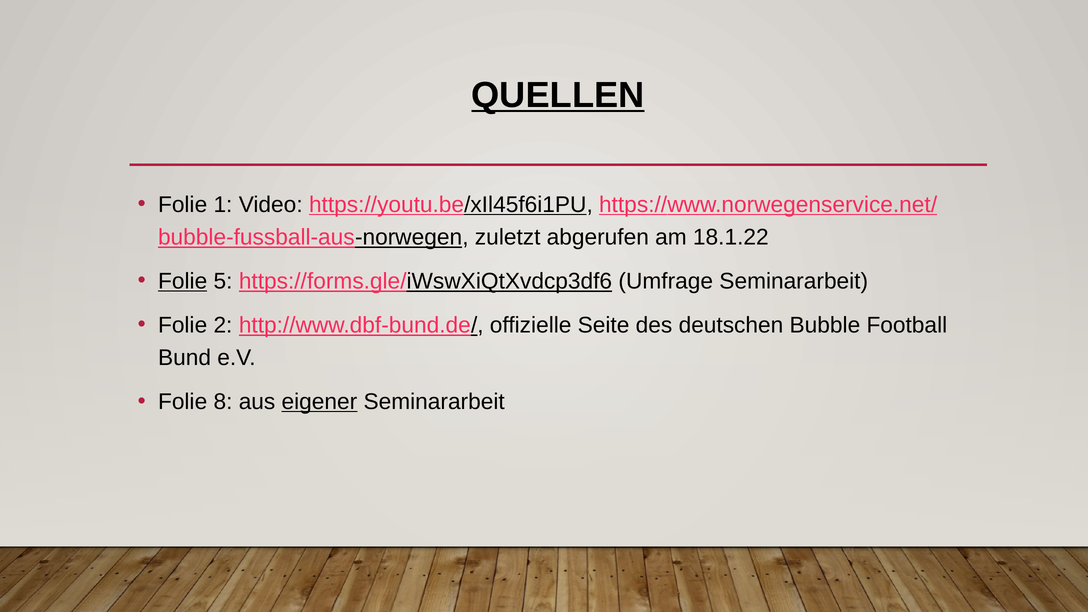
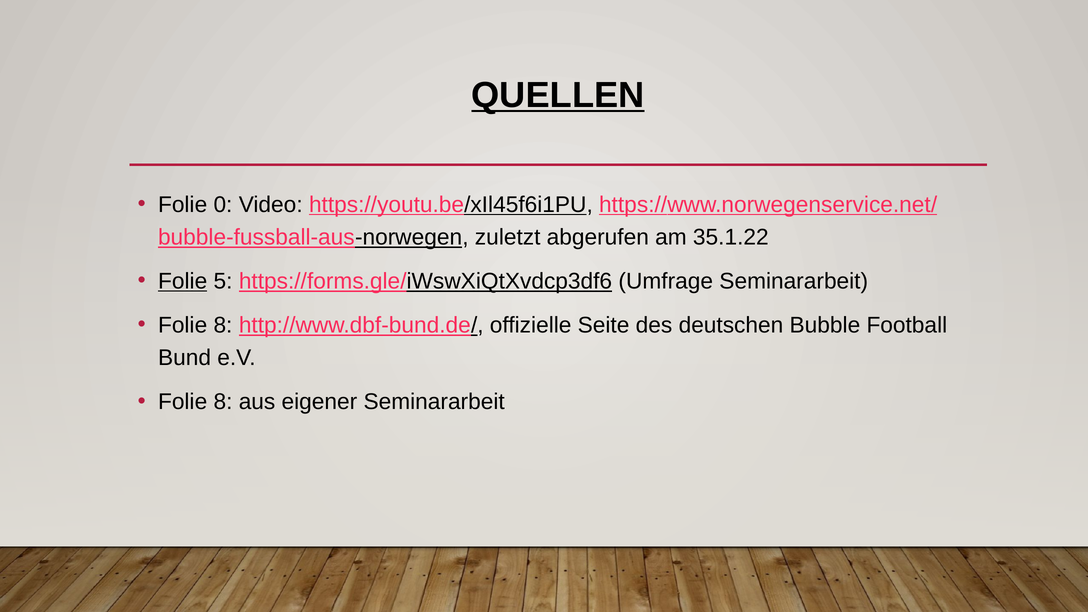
1: 1 -> 0 (223, 205)
18.1.22: 18.1.22 -> 35.1.22 (731, 237)
2: 2 -> 8 (223, 325)
eigener underline: present -> none (319, 402)
